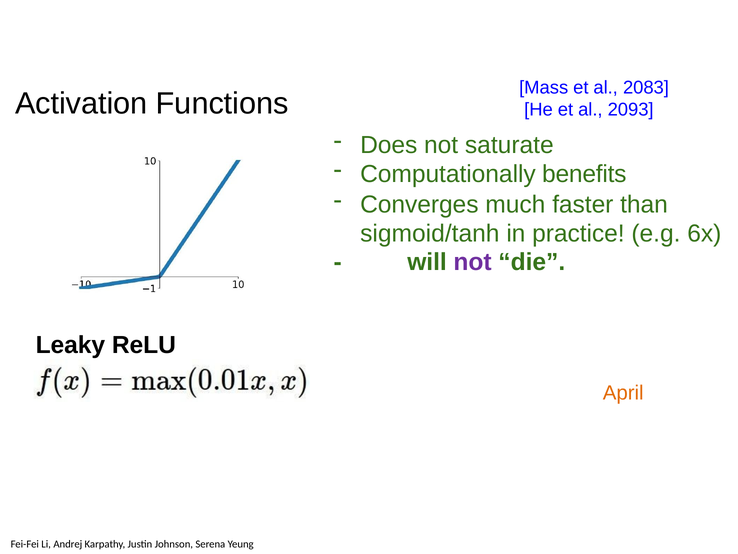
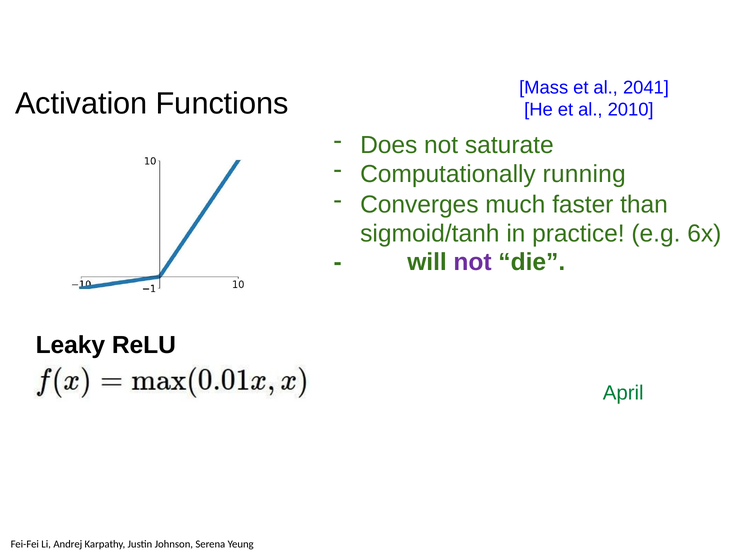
2083: 2083 -> 2041 (646, 88)
2093: 2093 -> 2010 (631, 110)
benefits: benefits -> running (584, 174)
April colour: orange -> green (623, 393)
